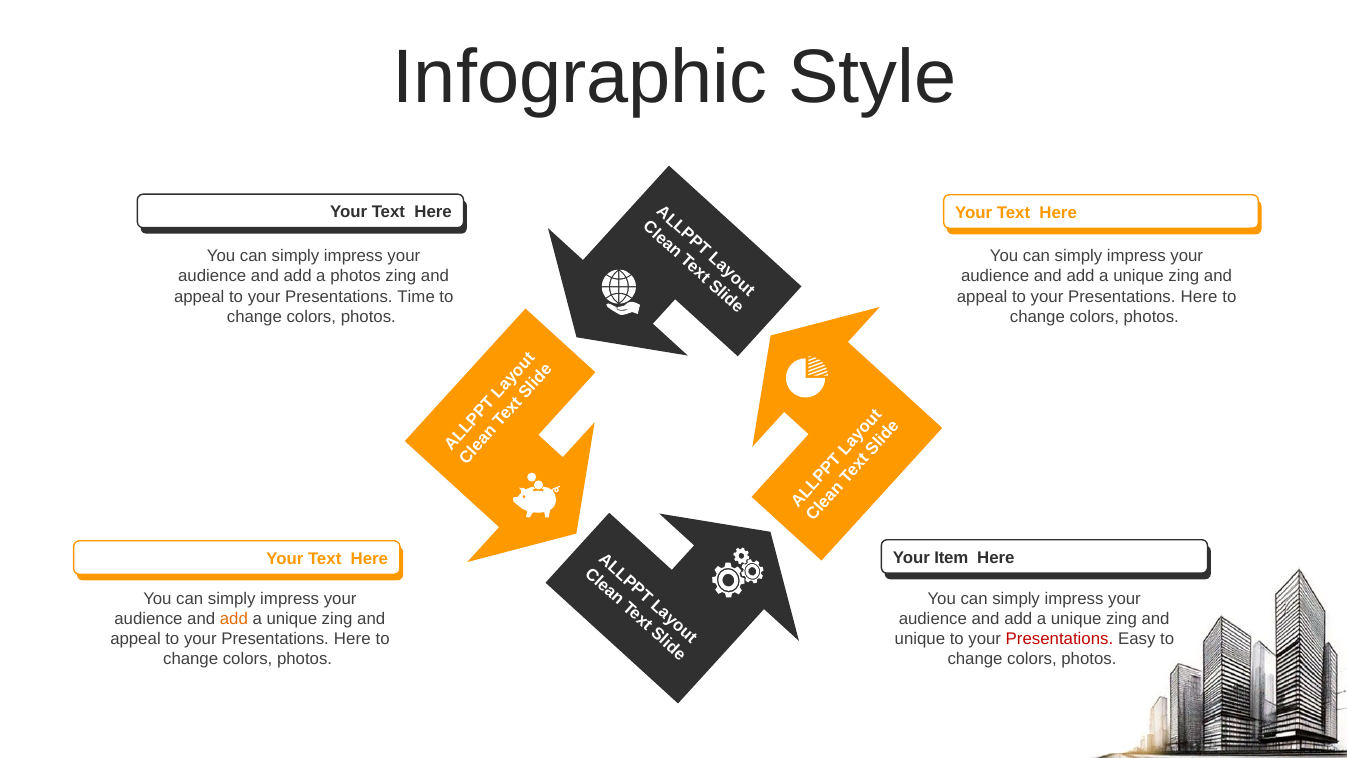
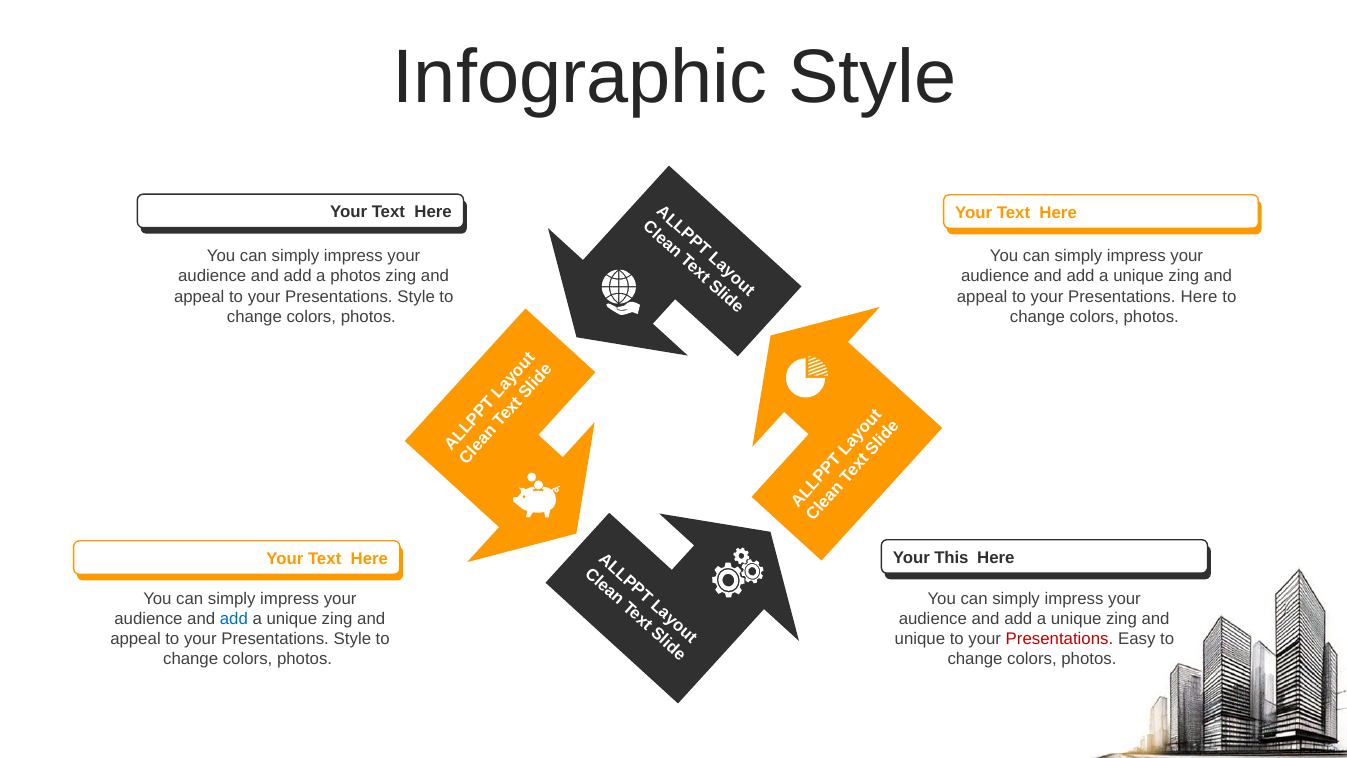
Time: Time -> Style (416, 296)
Item: Item -> This (951, 557)
add colour: orange -> blue (234, 618)
Here: Here -> Style (352, 639)
